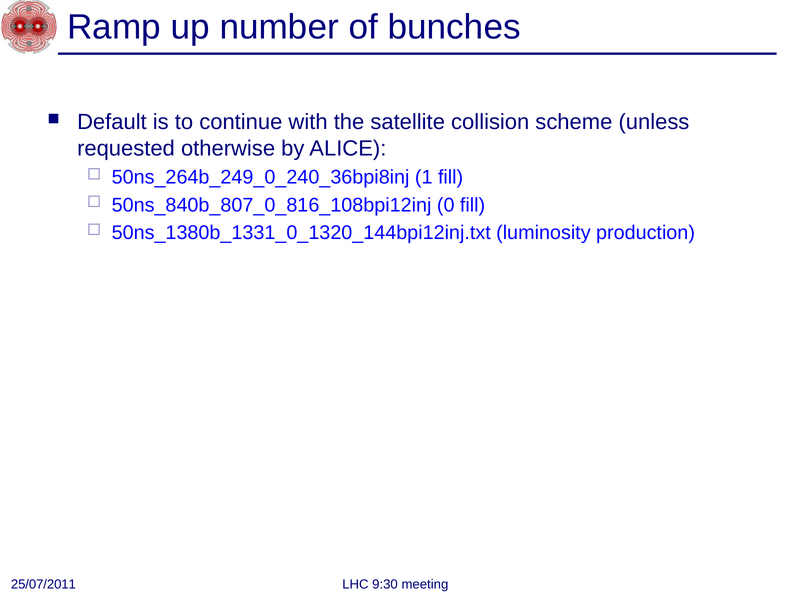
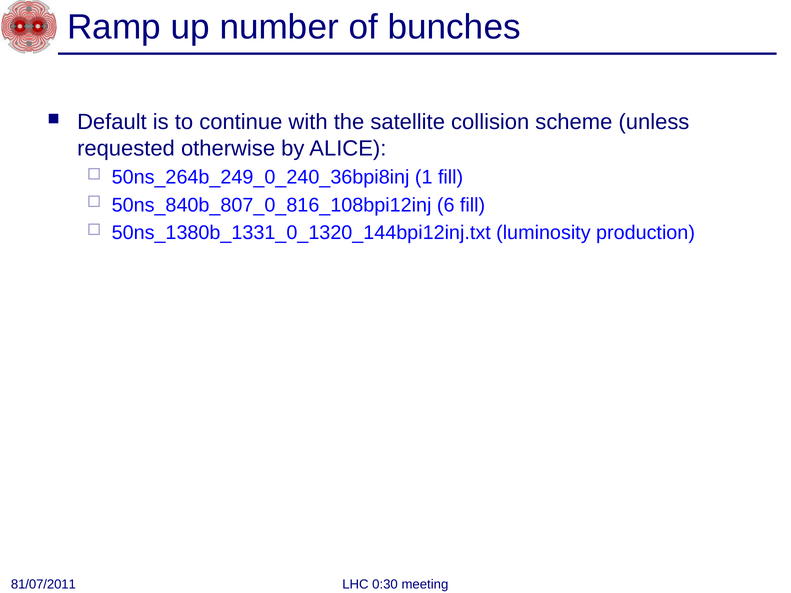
0: 0 -> 6 (446, 205)
25/07/2011: 25/07/2011 -> 81/07/2011 (43, 585)
9:30: 9:30 -> 0:30 (385, 585)
